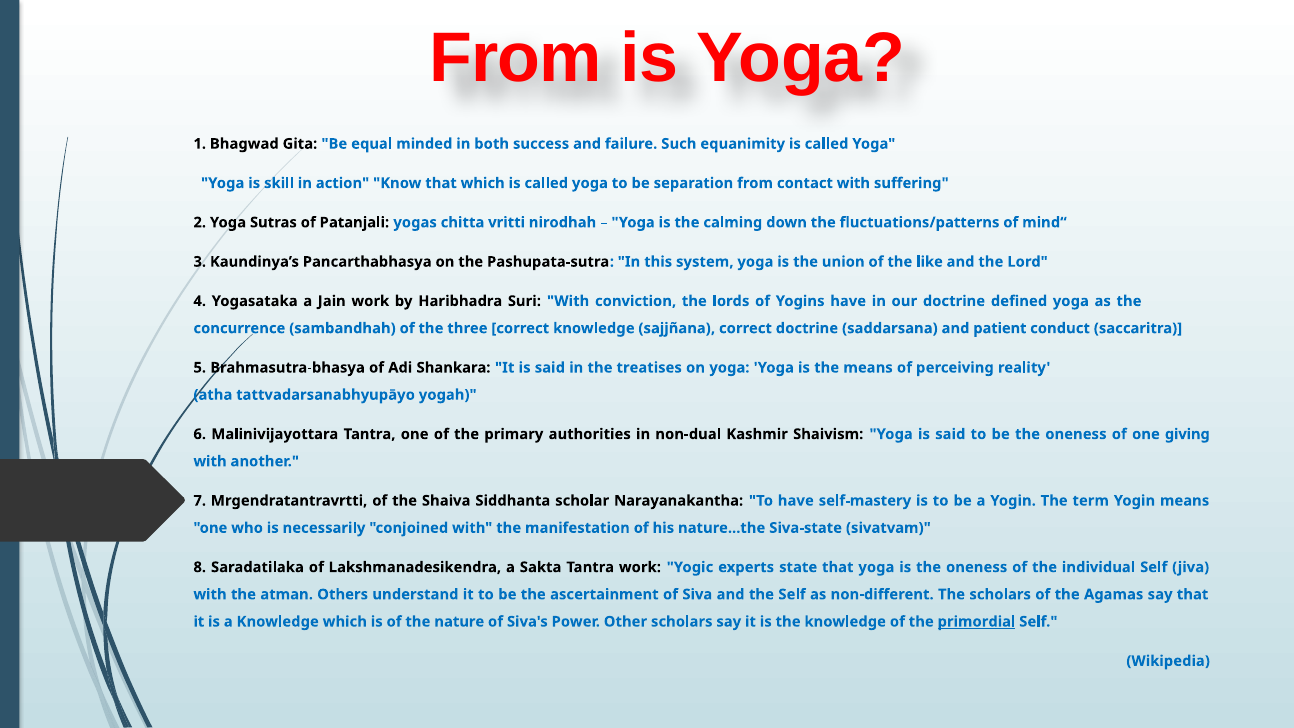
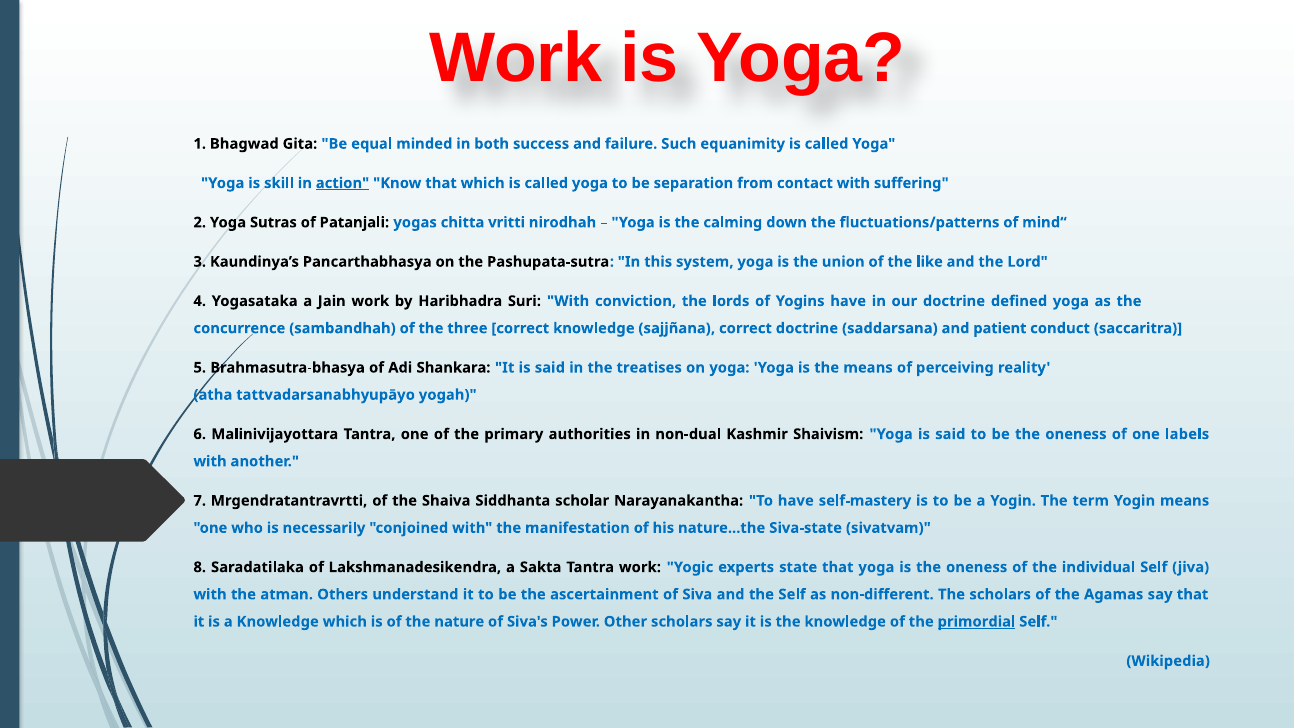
From: From -> Work (516, 59)
action underline: none -> present (342, 183)
giving: giving -> labels (1187, 434)
